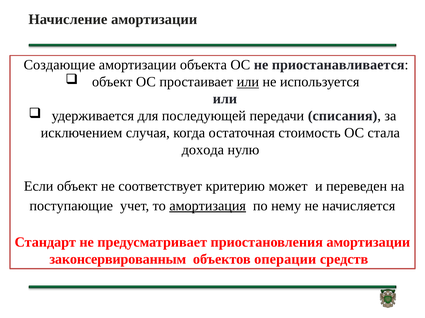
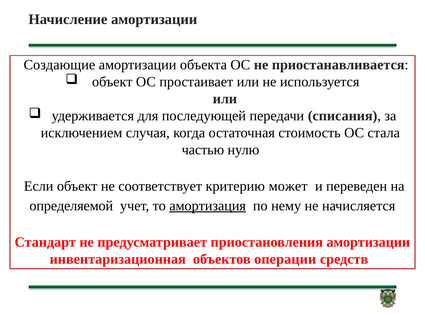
или underline: present -> none (248, 82)
дохода: дохода -> частью (203, 150)
поступающие: поступающие -> определяемой (71, 206)
законсервированным: законсервированным -> инвентаризационная (118, 260)
